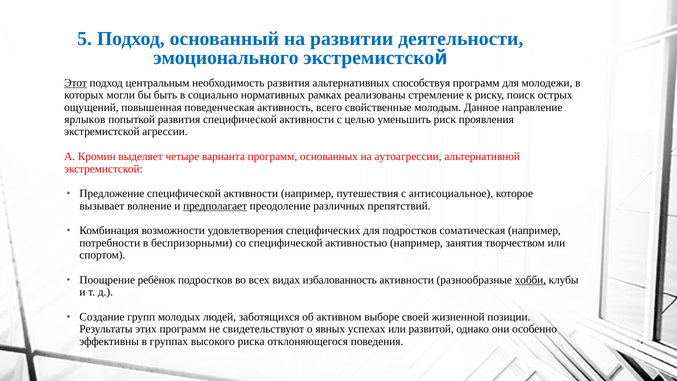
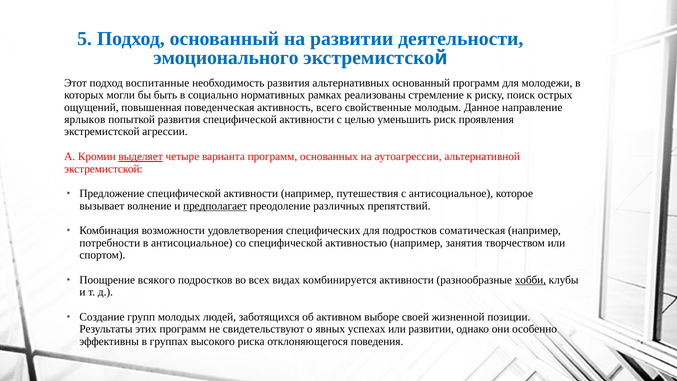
Этот underline: present -> none (76, 83)
центральным: центральным -> воспитанные (157, 83)
альтернативных способствуя: способствуя -> основанный (421, 83)
выделяет underline: none -> present (141, 157)
в беспризорными: беспризорными -> антисоциальное (192, 243)
ребёнок: ребёнок -> всякого (157, 280)
избалованность: избалованность -> комбинируется (340, 280)
или развитой: развитой -> развитии (431, 329)
